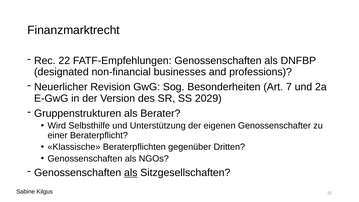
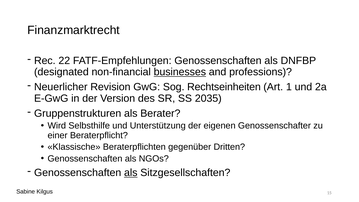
businesses underline: none -> present (180, 72)
Besonderheiten: Besonderheiten -> Rechtseinheiten (224, 87)
7: 7 -> 1 (289, 87)
2029: 2029 -> 2035 (208, 98)
